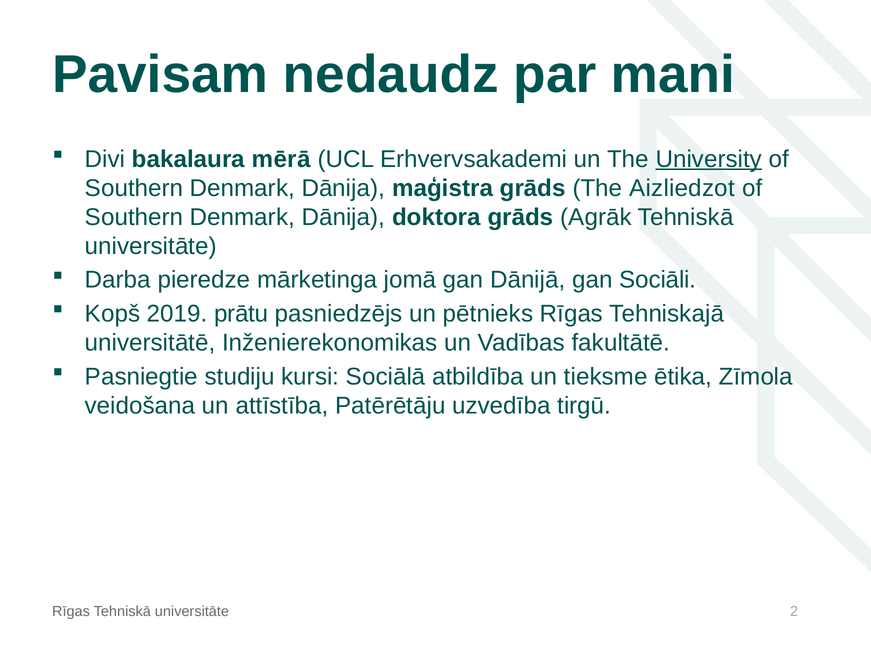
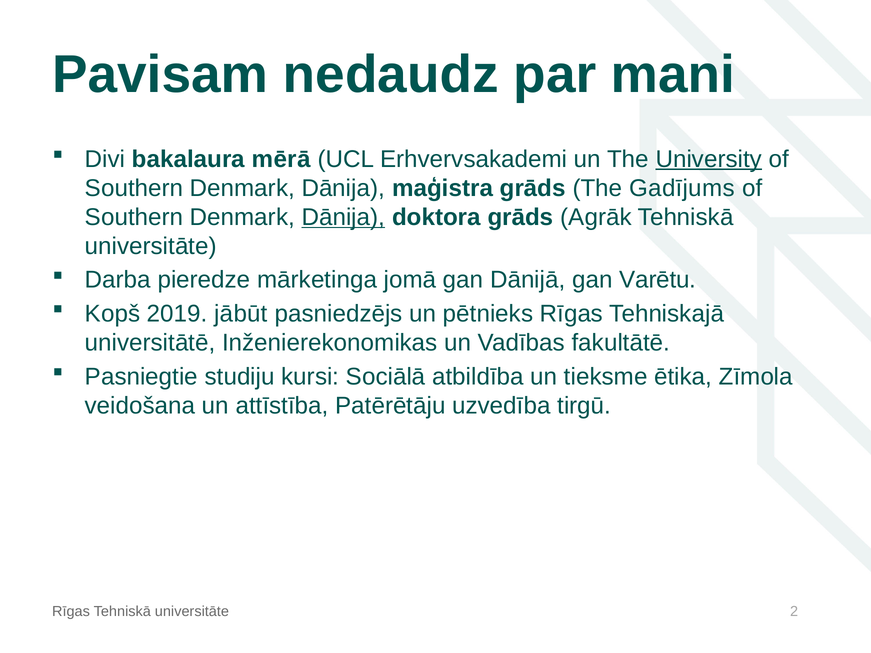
Aizliedzot: Aizliedzot -> Gadījums (682, 188)
Dānija underline: none -> present (343, 217)
Sociāli: Sociāli -> Varētu (658, 280)
prātu: prātu -> jābūt (241, 314)
